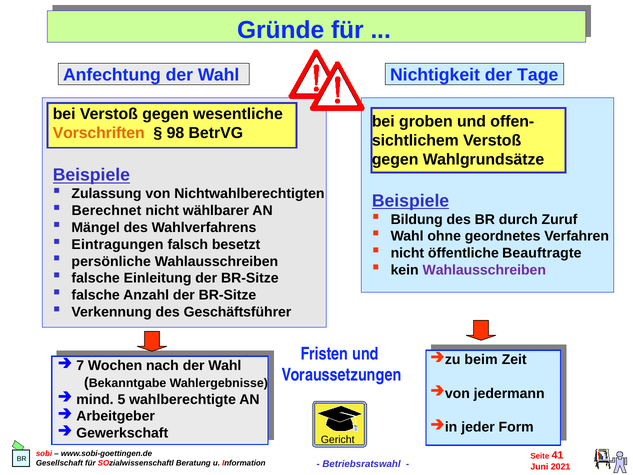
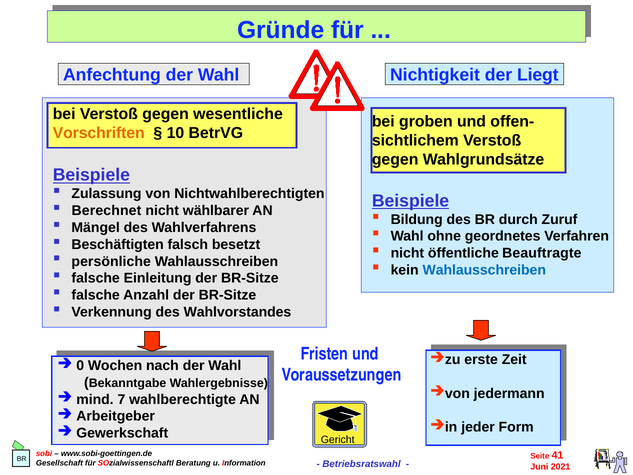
Tage: Tage -> Liegt (538, 75)
98: 98 -> 10 (175, 133)
Eintragungen: Eintragungen -> Beschäftigten (118, 244)
Wahlausschreiben colour: purple -> blue (484, 270)
Geschäftsführer: Geschäftsführer -> Wahlvorstandes (237, 312)
beim: beim -> erste (481, 360)
7: 7 -> 0 (80, 365)
5: 5 -> 7 (121, 399)
